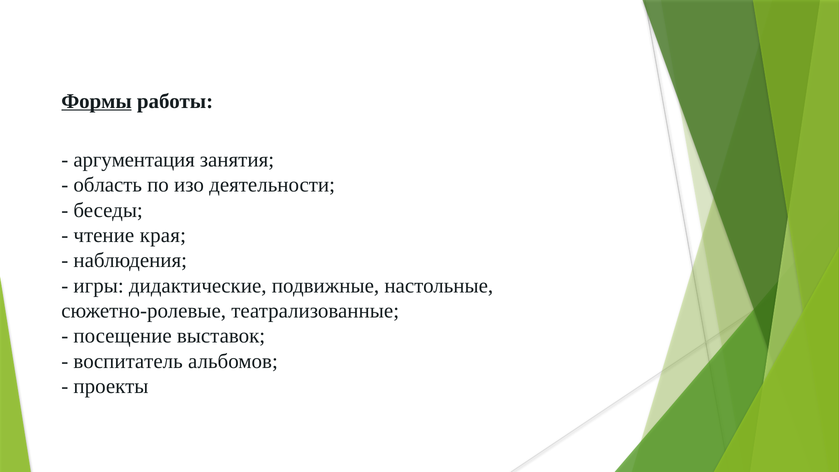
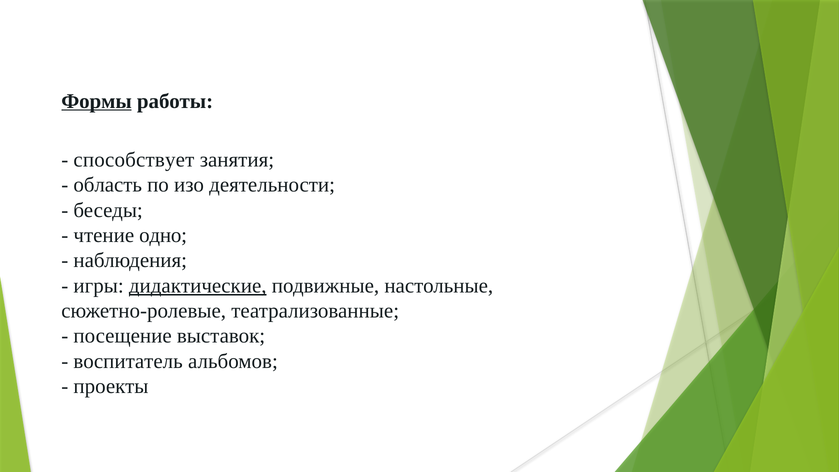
аргументация: аргументация -> способствует (134, 160)
края: края -> одно (163, 235)
дидактические underline: none -> present (198, 286)
